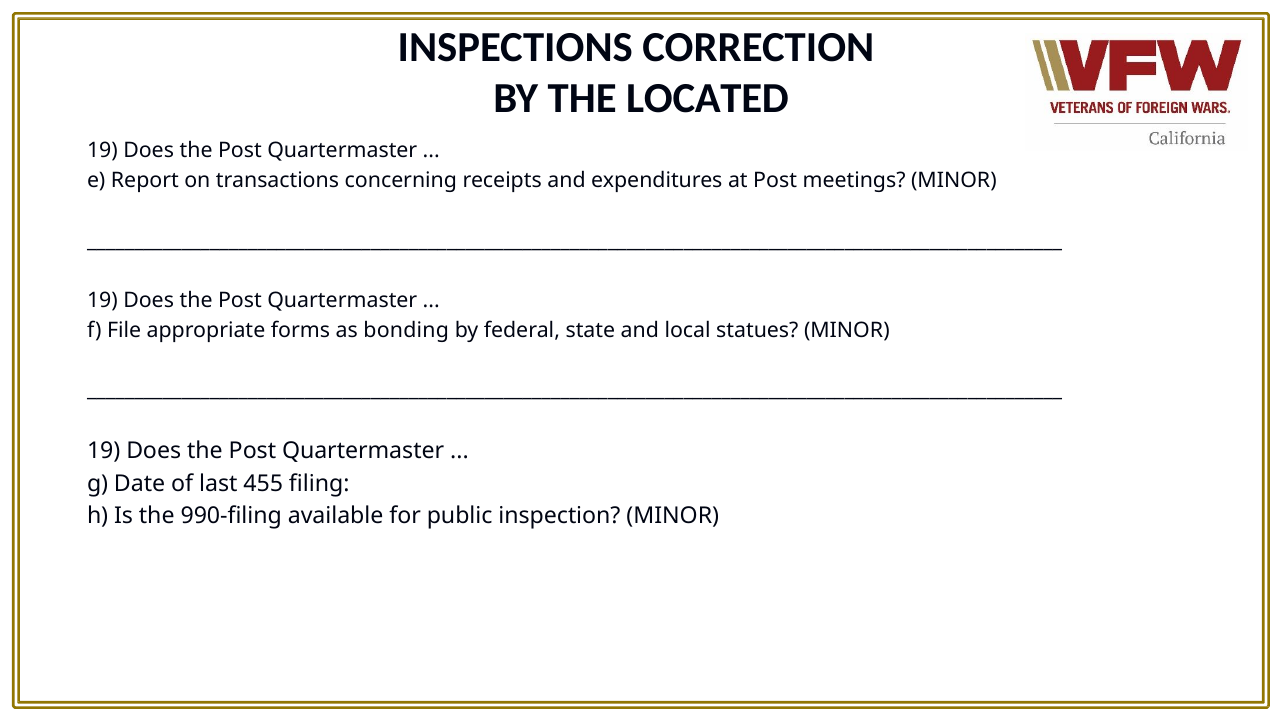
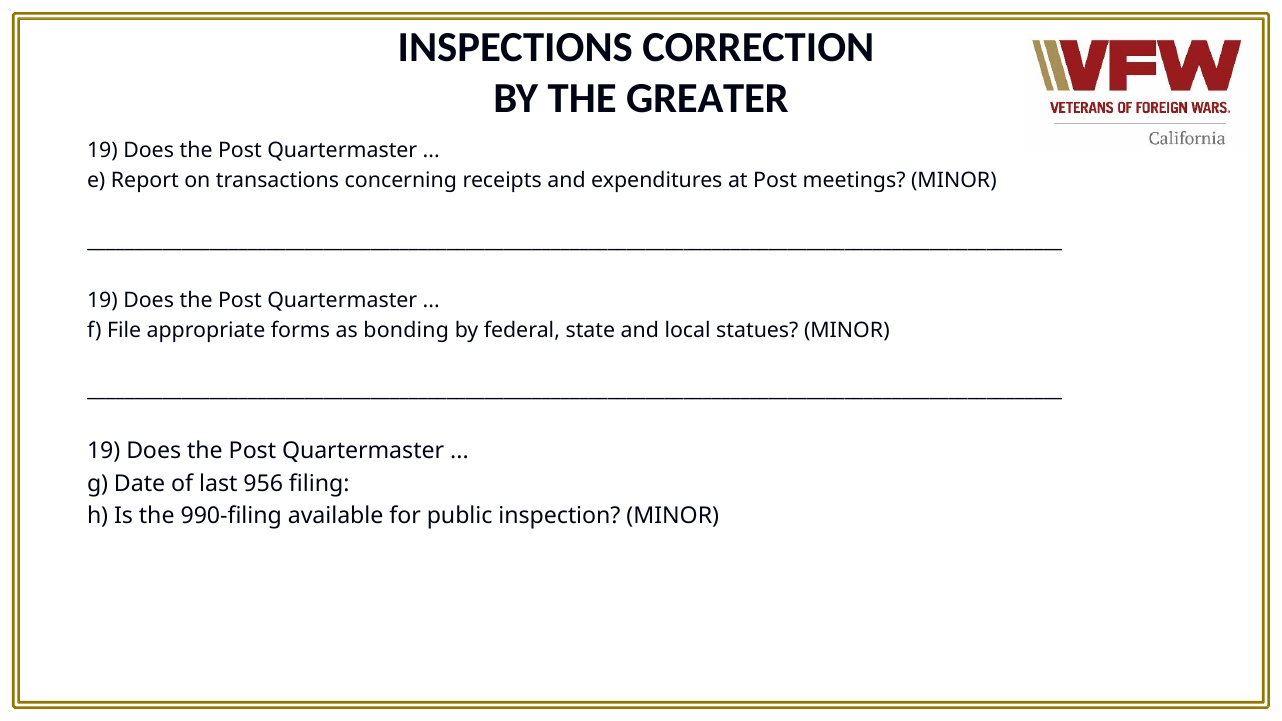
LOCATED: LOCATED -> GREATER (707, 98)
455: 455 -> 956 (263, 484)
